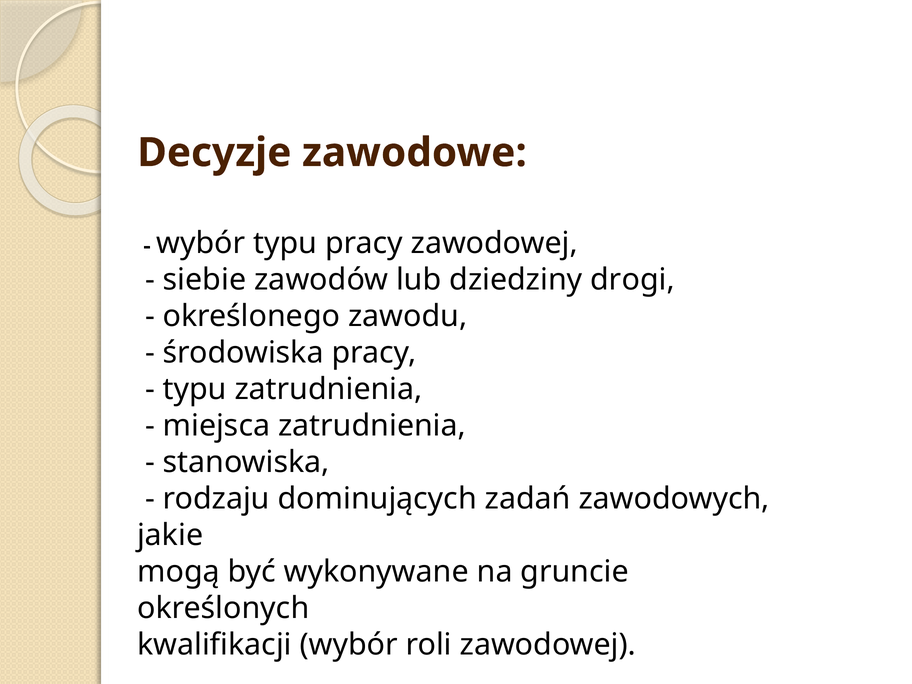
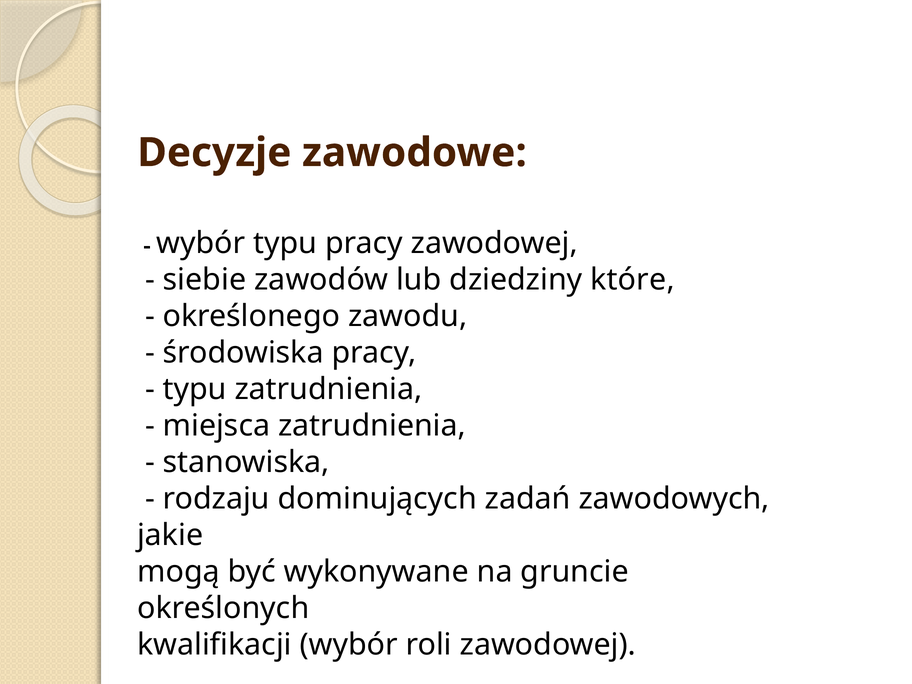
drogi: drogi -> które (632, 280)
